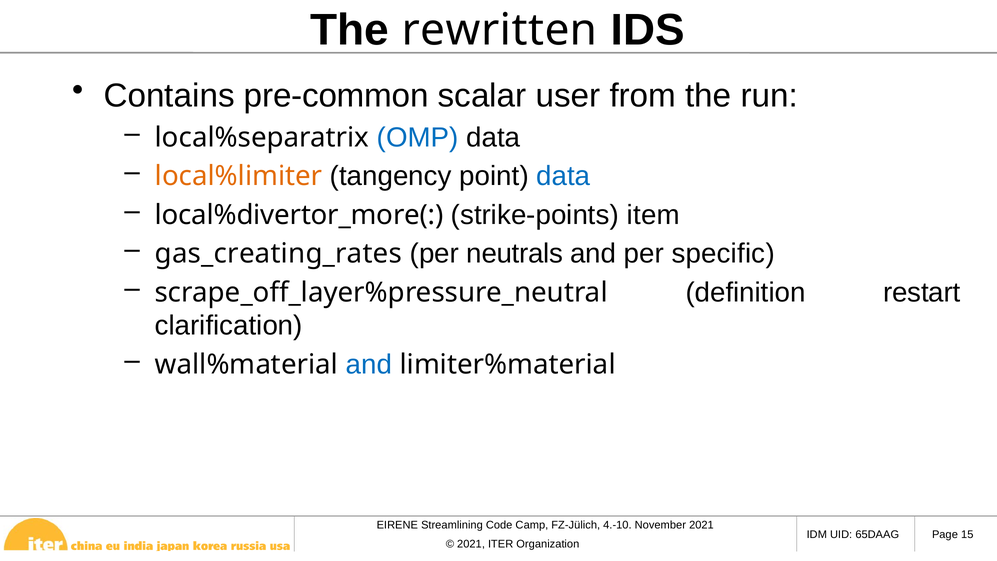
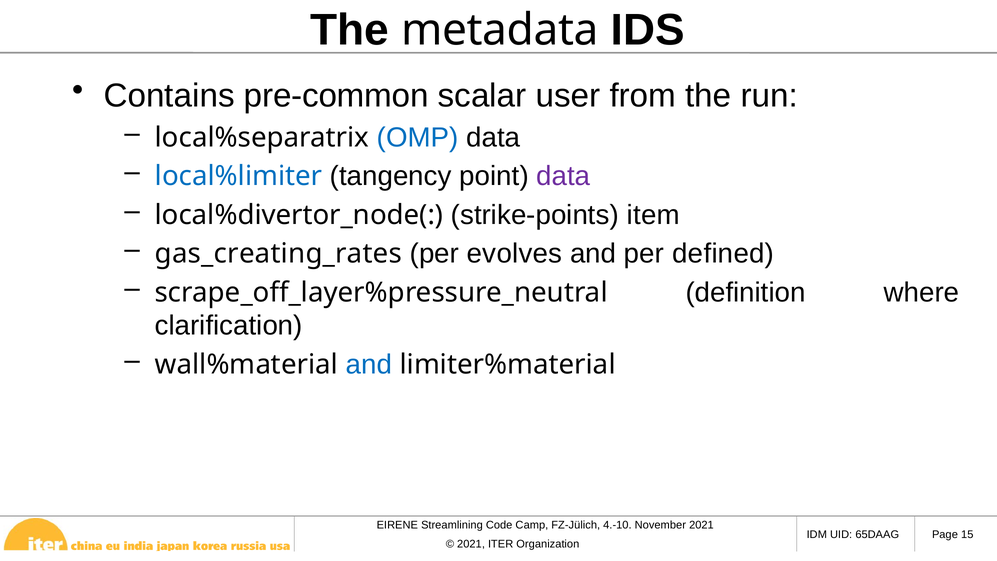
rewritten: rewritten -> metadata (500, 30)
local%limiter colour: orange -> blue (239, 176)
data colour: blue -> purple (563, 176)
local%divertor_more(: local%divertor_more( -> local%divertor_node( (299, 215)
neutrals: neutrals -> evolves (514, 254)
specific: specific -> defined (723, 254)
restart: restart -> where (922, 293)
